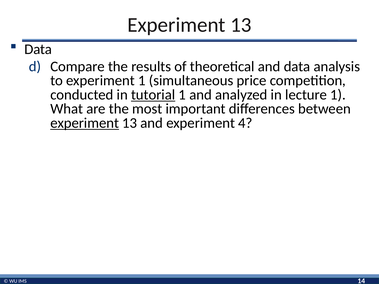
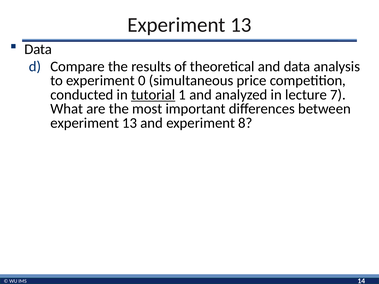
experiment 1: 1 -> 0 (142, 81)
lecture 1: 1 -> 7 (338, 95)
experiment underline: present -> none (85, 123)
4: 4 -> 8 (245, 123)
